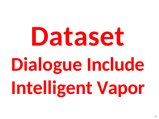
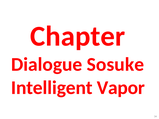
Dataset: Dataset -> Chapter (78, 36)
Include: Include -> Sosuke (115, 64)
